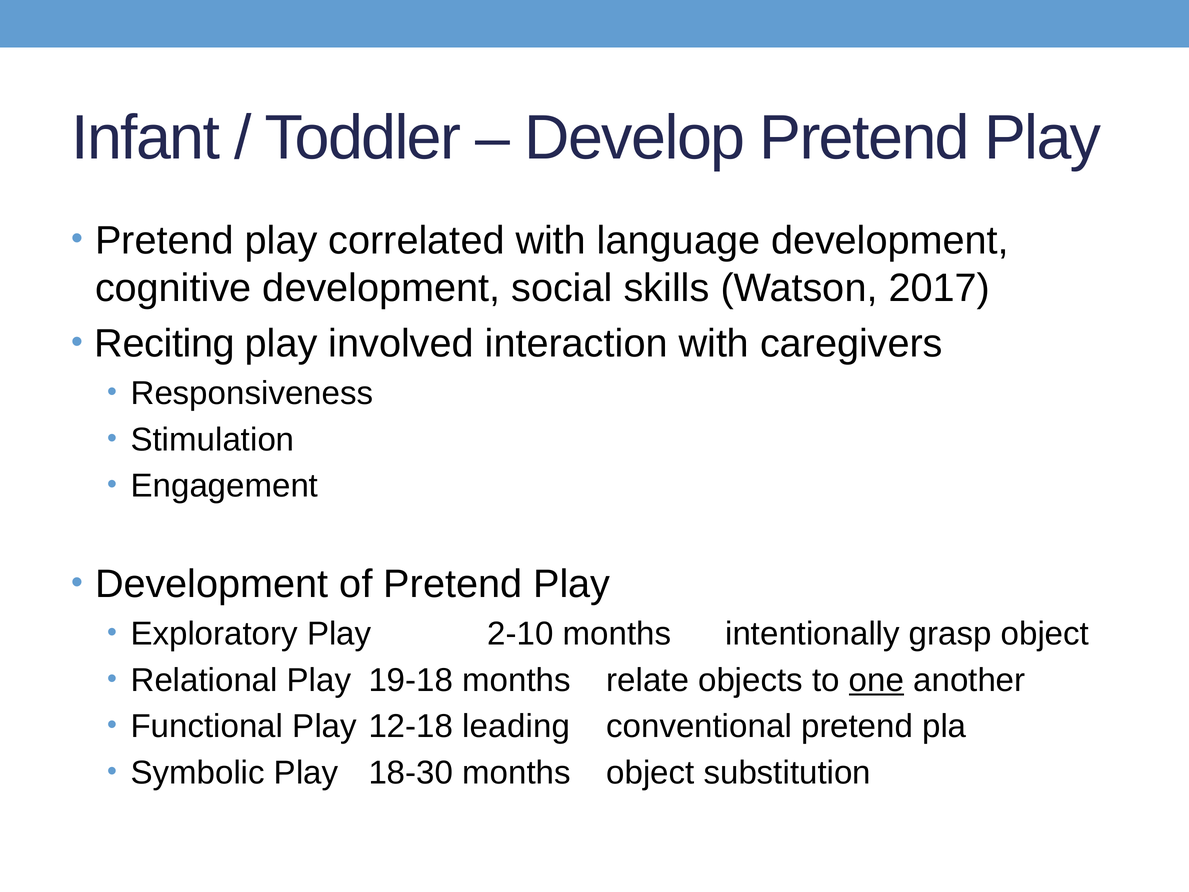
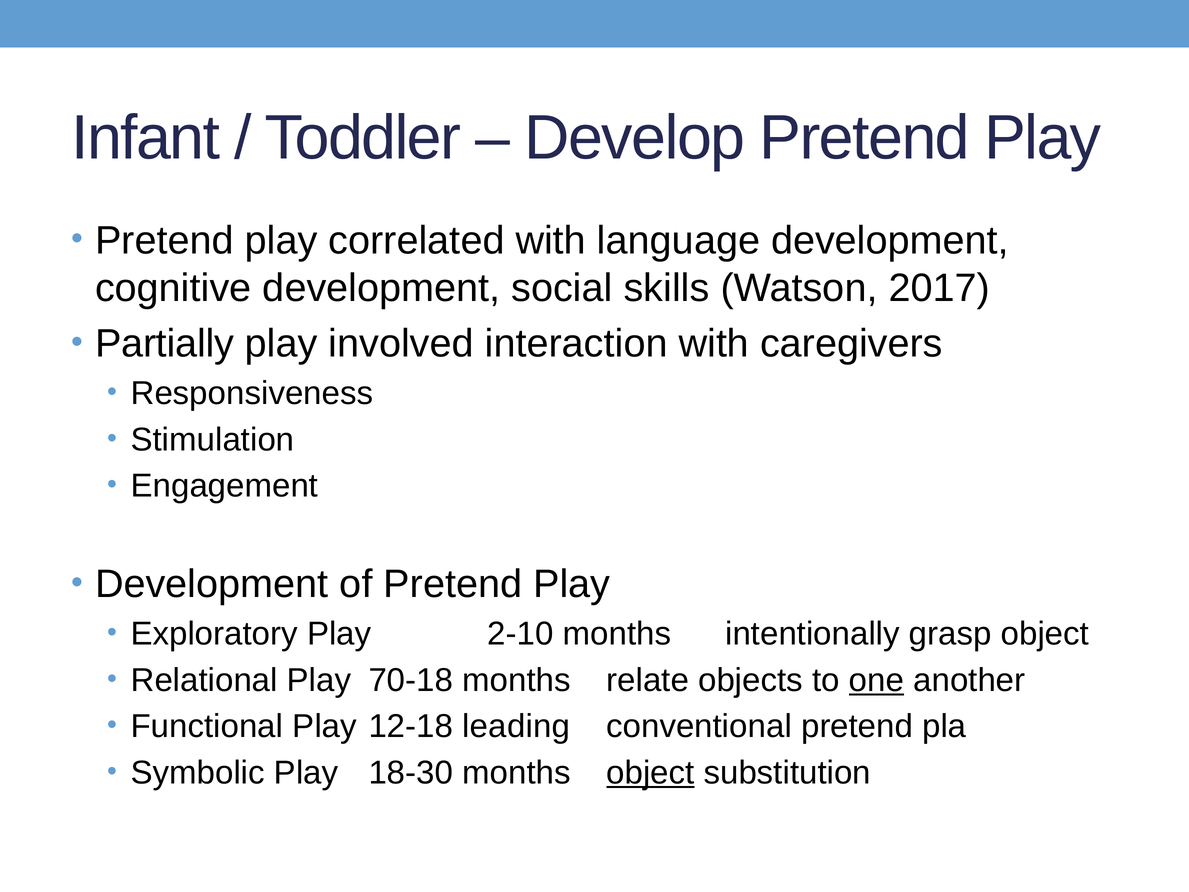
Reciting: Reciting -> Partially (165, 344)
19-18: 19-18 -> 70-18 (411, 680)
object underline: none -> present (650, 773)
